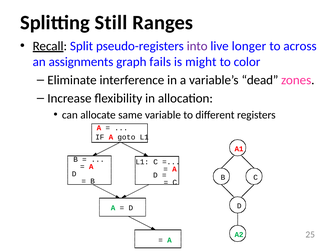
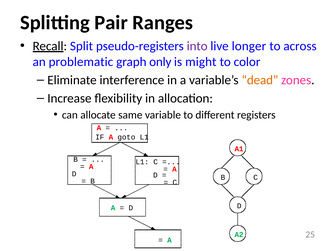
Still: Still -> Pair (111, 23)
assignments: assignments -> problematic (81, 62)
fails: fails -> only (160, 62)
dead colour: black -> orange (260, 80)
